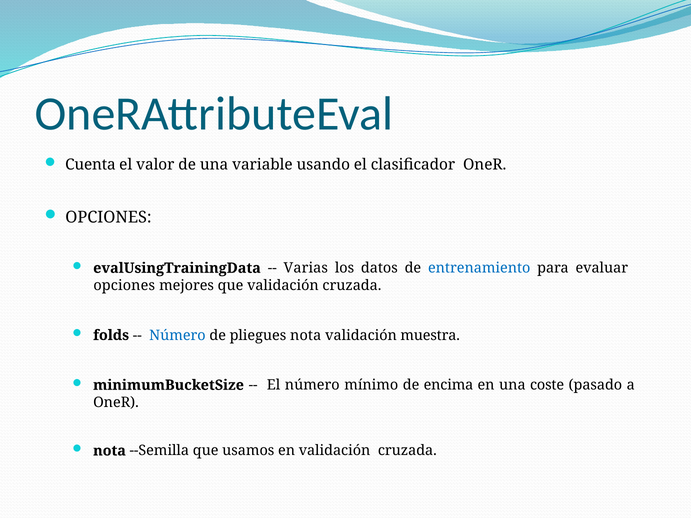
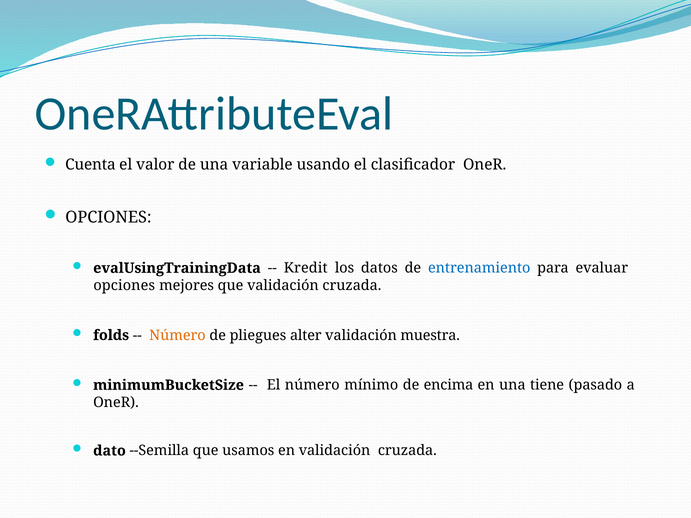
Varias: Varias -> Kredit (306, 268)
Número colour: blue -> orange (177, 335)
pliegues nota: nota -> alter (306, 335)
coste: coste -> tiene (547, 385)
nota: nota -> dato (109, 451)
